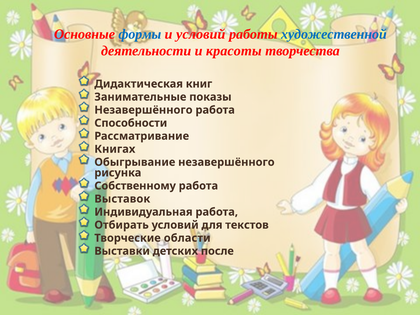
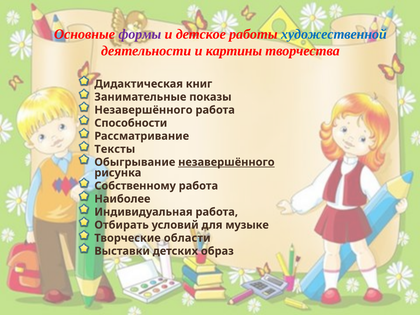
формы colour: blue -> purple (140, 34)
и условий: условий -> детское (201, 34)
красоты: красоты -> картины (234, 51)
Книгах: Книгах -> Тексты (115, 149)
незавершённого underline: none -> present (226, 162)
Выставок: Выставок -> Наиболее (122, 199)
текстов: текстов -> музыке (247, 225)
после: после -> образ (217, 251)
